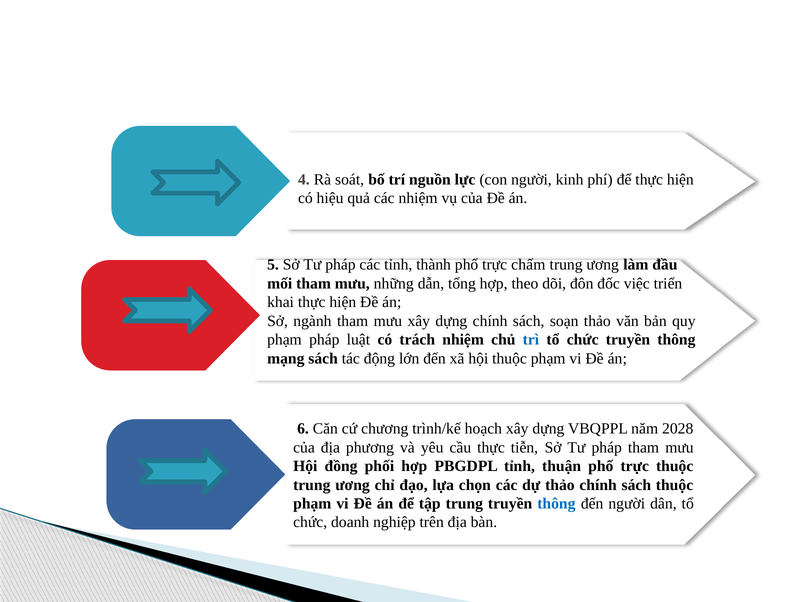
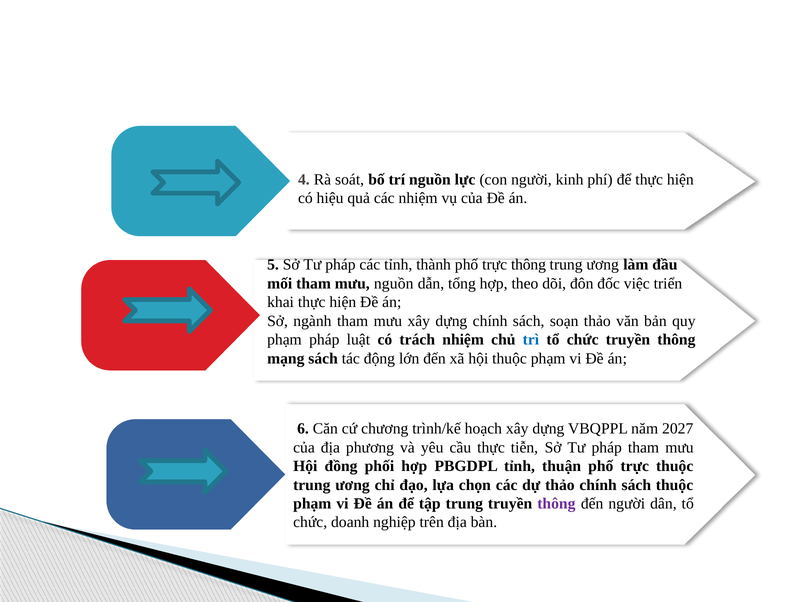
trực chấm: chấm -> thông (528, 265)
mưu những: những -> nguồn (394, 283)
2028: 2028 -> 2027 (678, 428)
thông colour: blue -> purple (556, 503)
